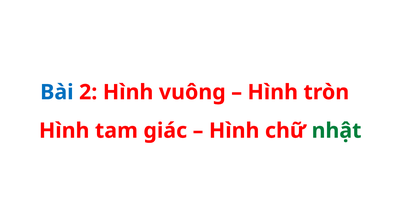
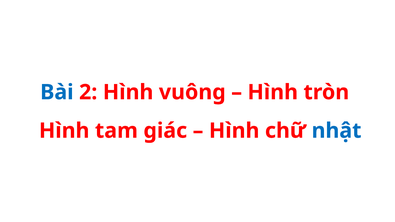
nhật colour: green -> blue (337, 131)
